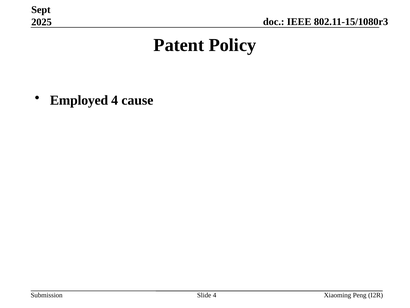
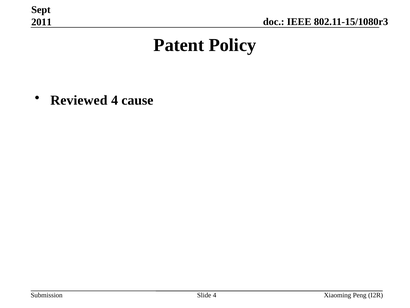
2025: 2025 -> 2011 (41, 22)
Employed: Employed -> Reviewed (79, 100)
